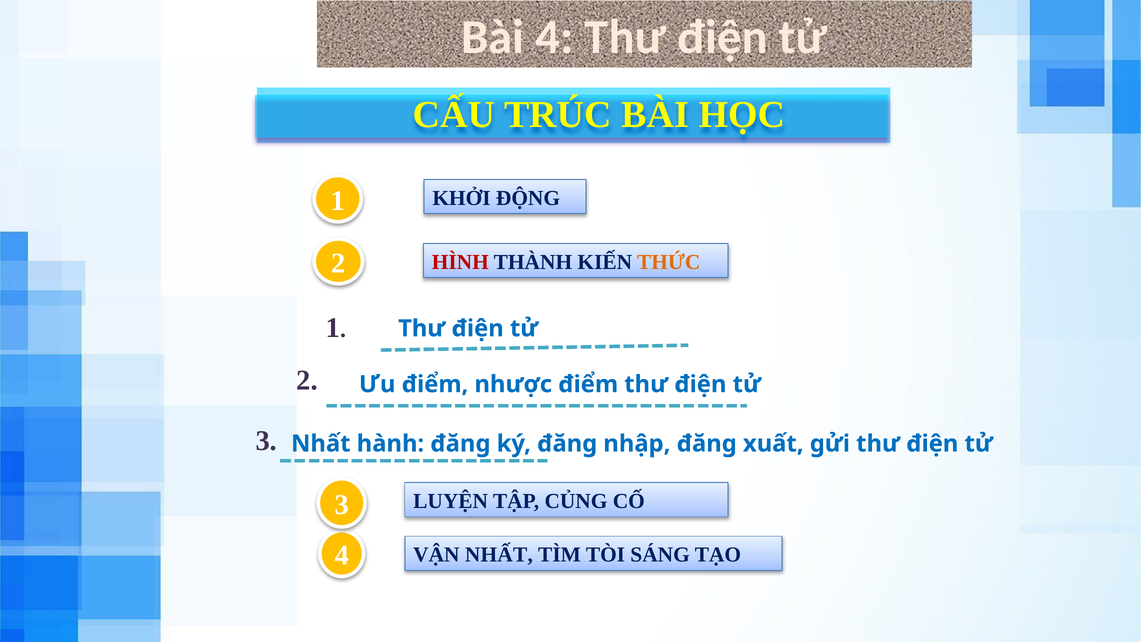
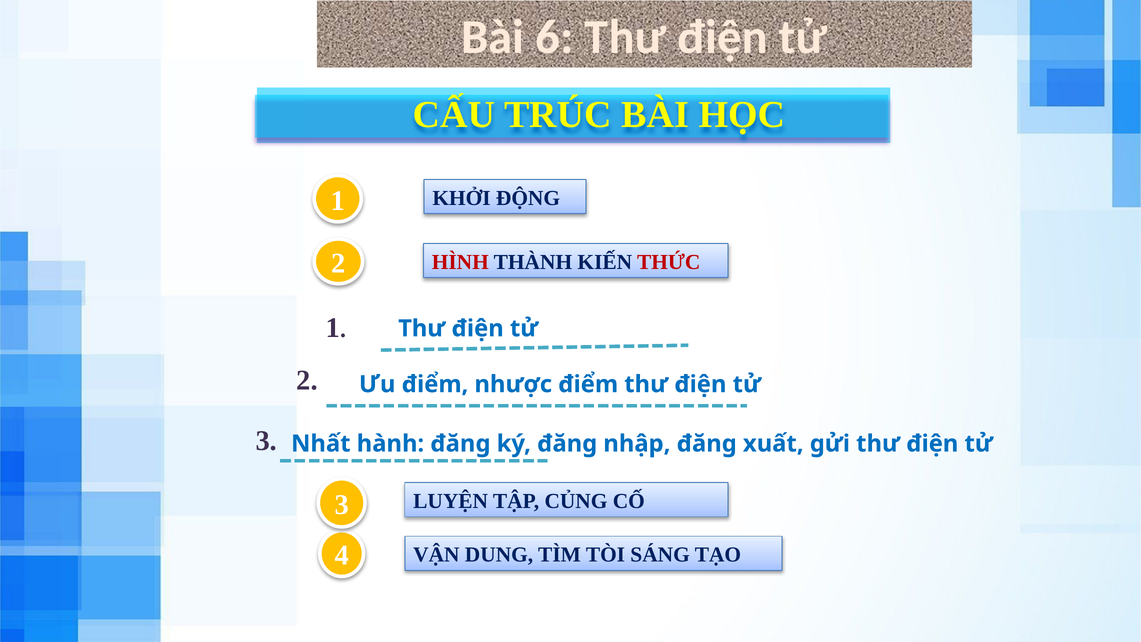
Bài 4: 4 -> 6 (554, 37)
THỨC colour: orange -> red (669, 262)
VẬN NHẤT: NHẤT -> DUNG (499, 555)
